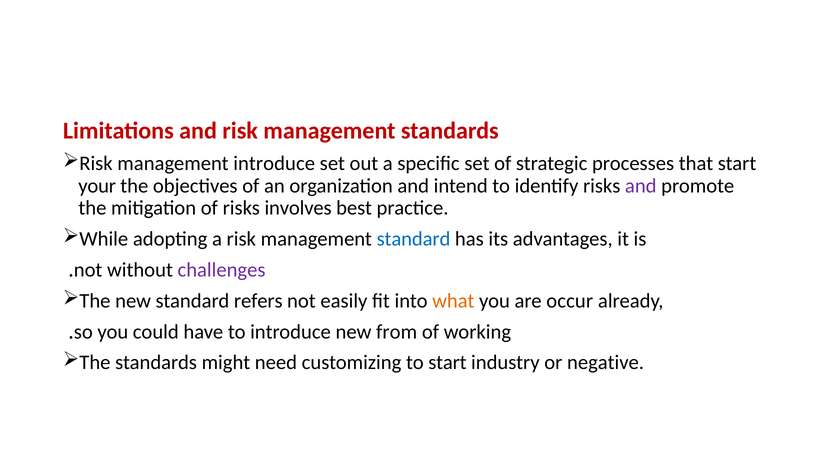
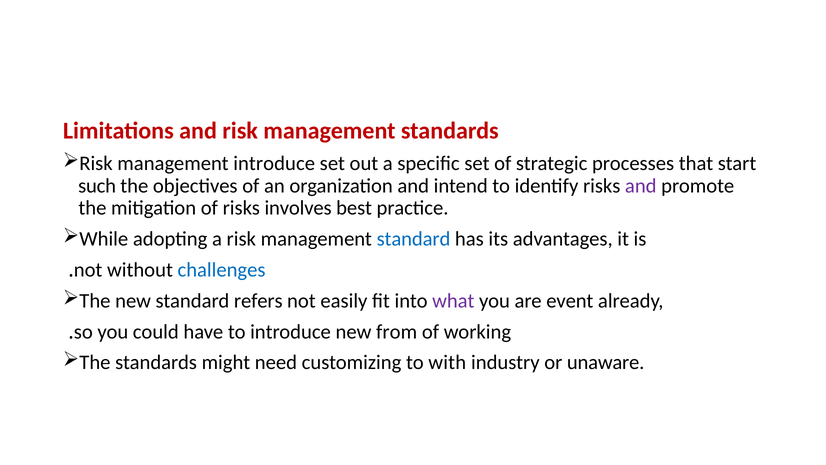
your: your -> such (97, 186)
challenges colour: purple -> blue (222, 270)
what colour: orange -> purple (453, 301)
occur: occur -> event (570, 301)
to start: start -> with (447, 362)
negative: negative -> unaware (606, 362)
